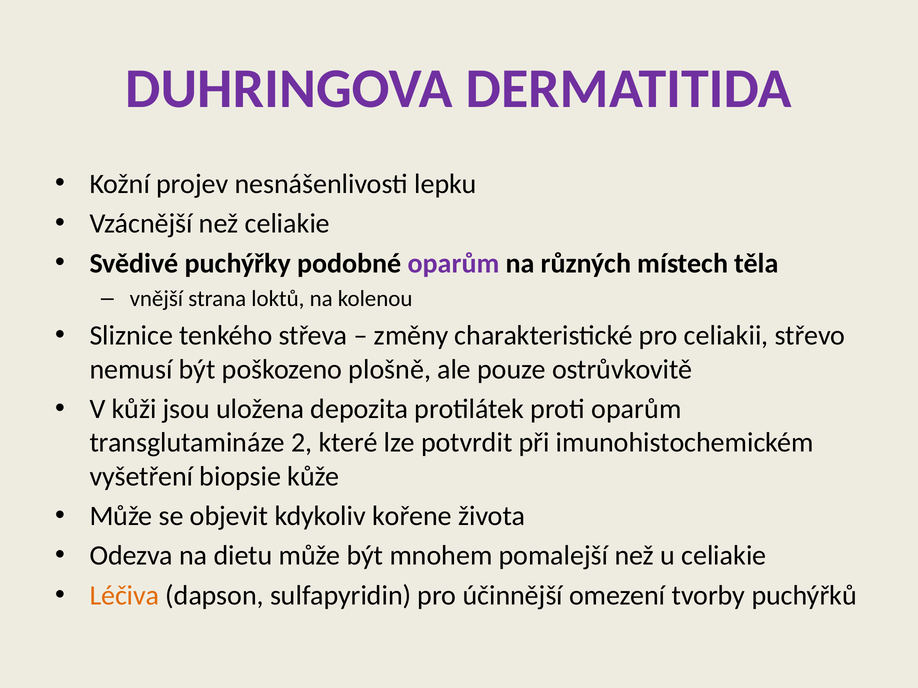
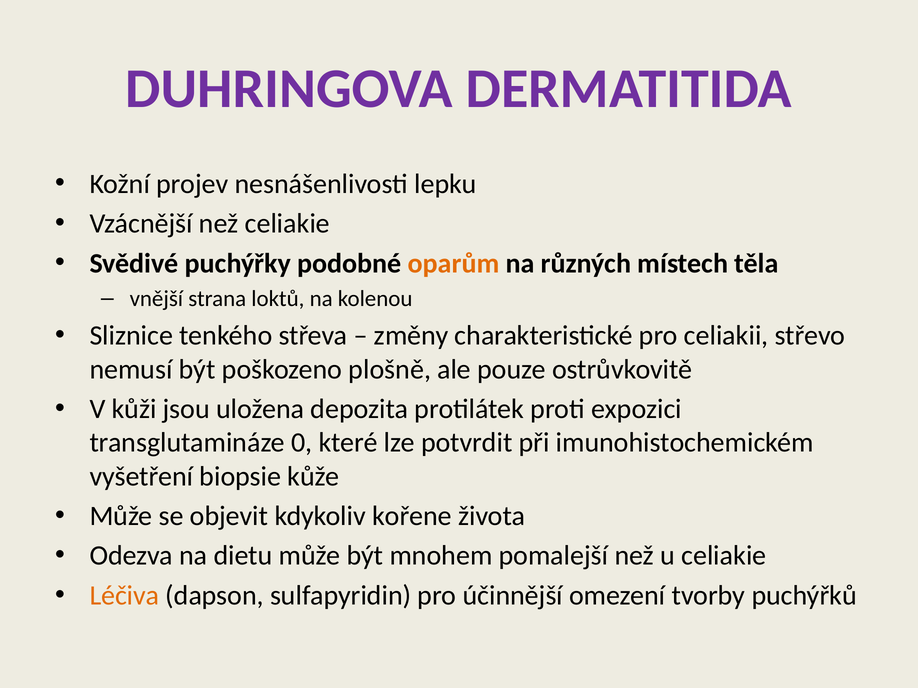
oparům colour: purple -> orange (454, 264)
proti oparům: oparům -> expozici (636, 409)
2: 2 -> 0 (302, 443)
